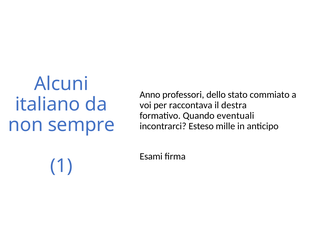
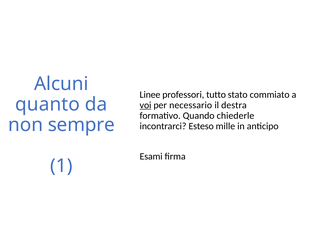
Anno: Anno -> Linee (150, 95)
dello: dello -> tutto (216, 95)
italiano: italiano -> quanto (48, 105)
voi underline: none -> present (146, 105)
raccontava: raccontava -> necessario (191, 105)
eventuali: eventuali -> chiederle (235, 116)
